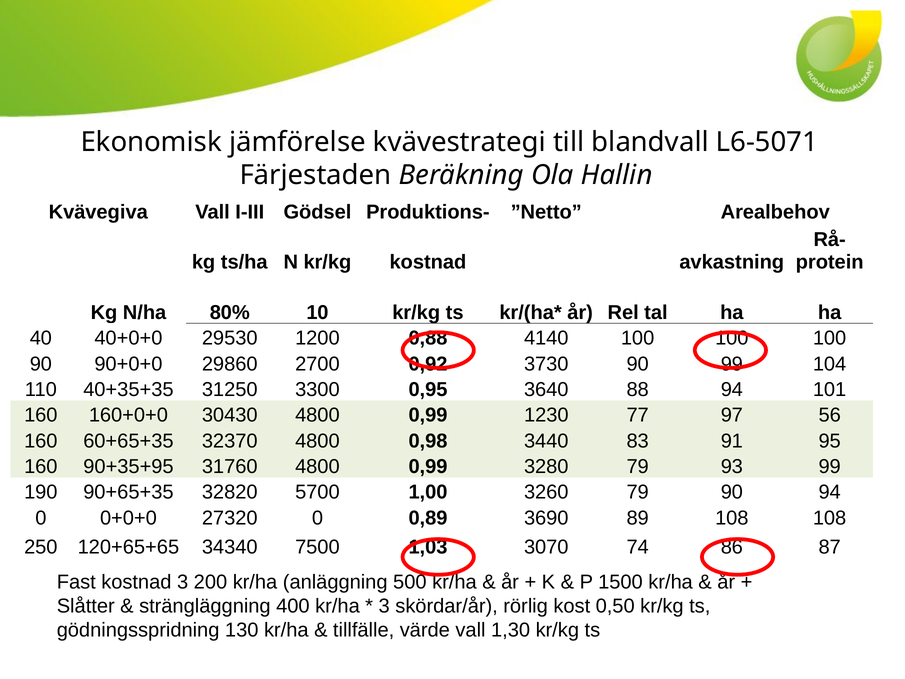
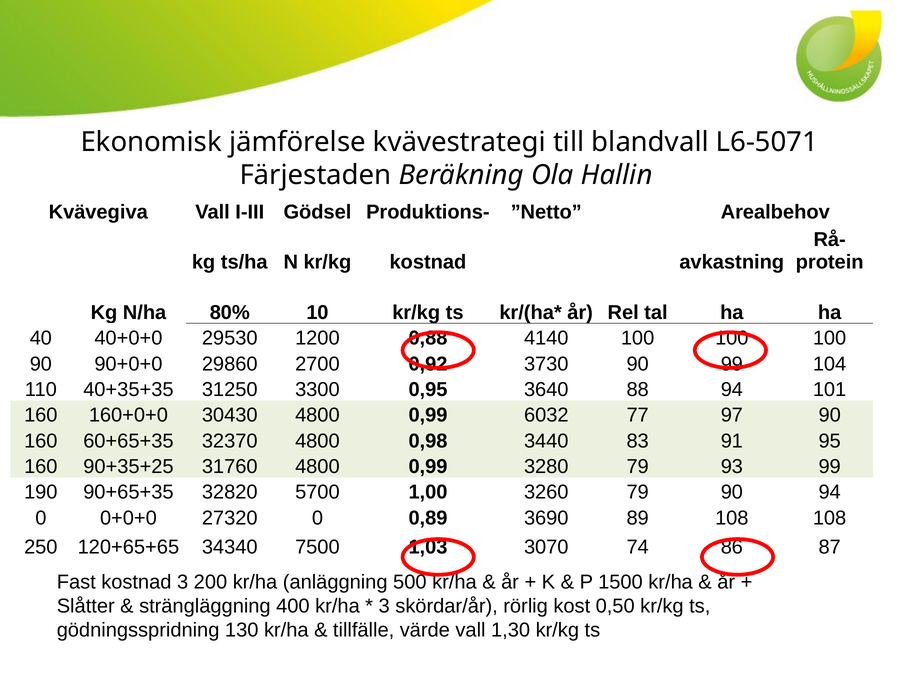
1230: 1230 -> 6032 (546, 415)
97 56: 56 -> 90 (830, 415)
90+35+95: 90+35+95 -> 90+35+25 (128, 466)
